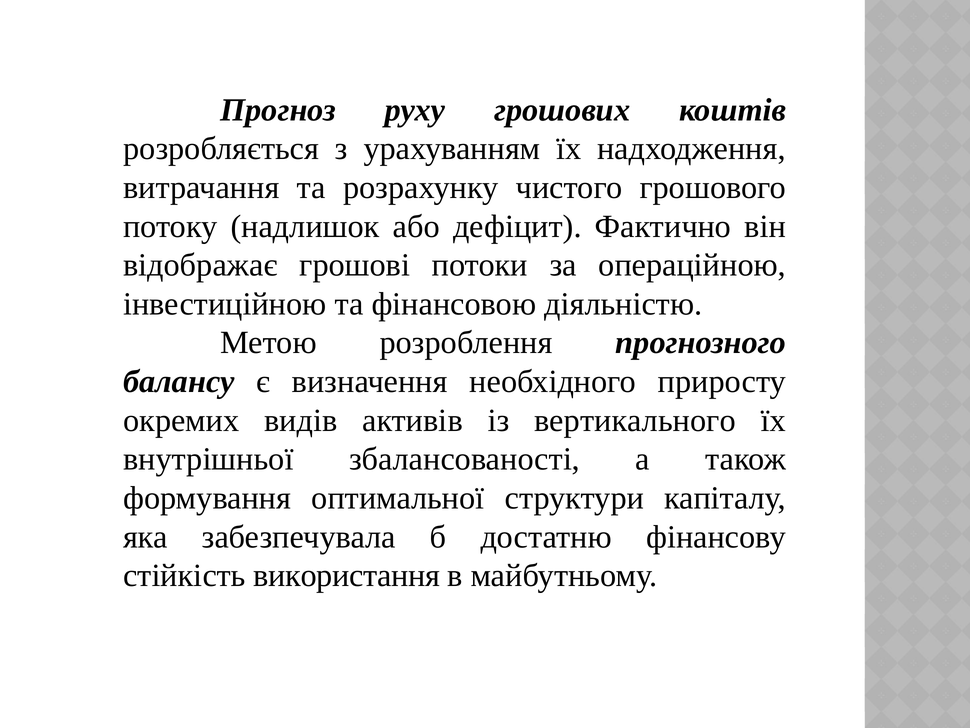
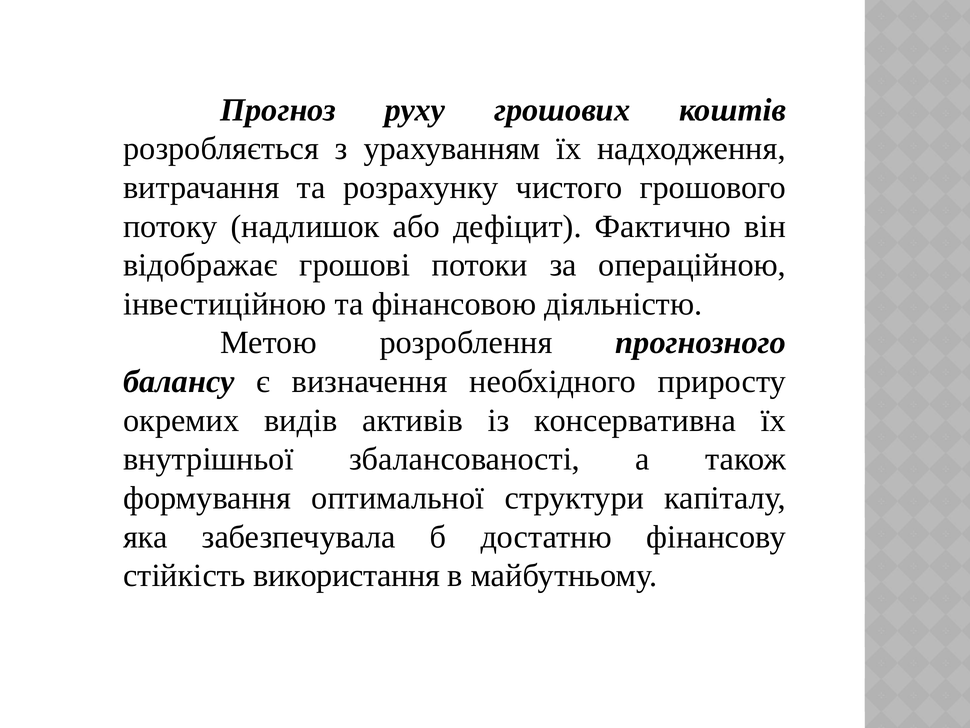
вертикального: вертикального -> консервативна (635, 420)
